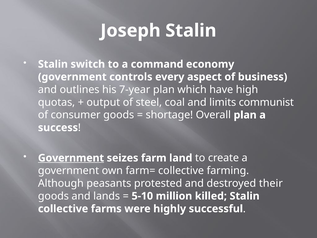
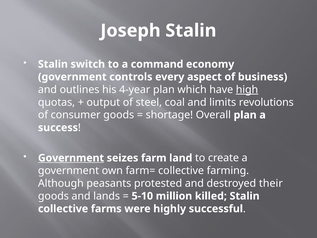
7-year: 7-year -> 4-year (135, 89)
high underline: none -> present (247, 89)
communist: communist -> revolutions (266, 102)
